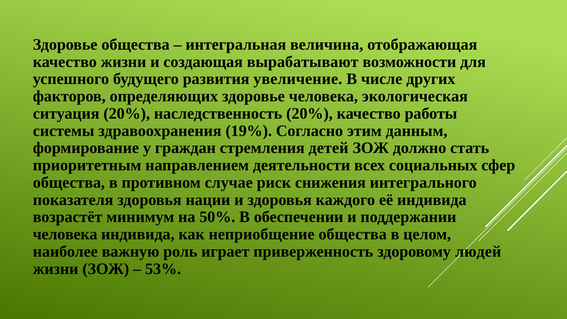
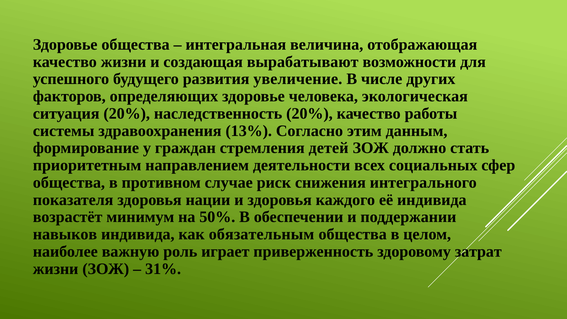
19%: 19% -> 13% (249, 131)
человека: человека -> навыков (65, 234)
неприобщение: неприобщение -> обязательным (262, 234)
людей: людей -> затрат (478, 251)
53%: 53% -> 31% (163, 269)
